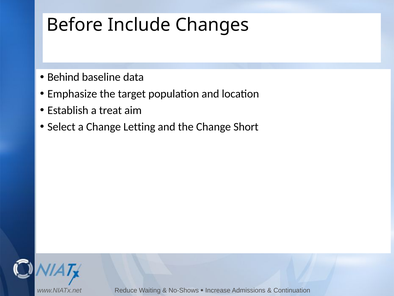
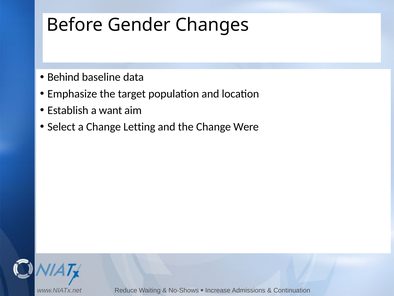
Include: Include -> Gender (139, 25)
treat: treat -> want (110, 110)
Short: Short -> Were (246, 127)
